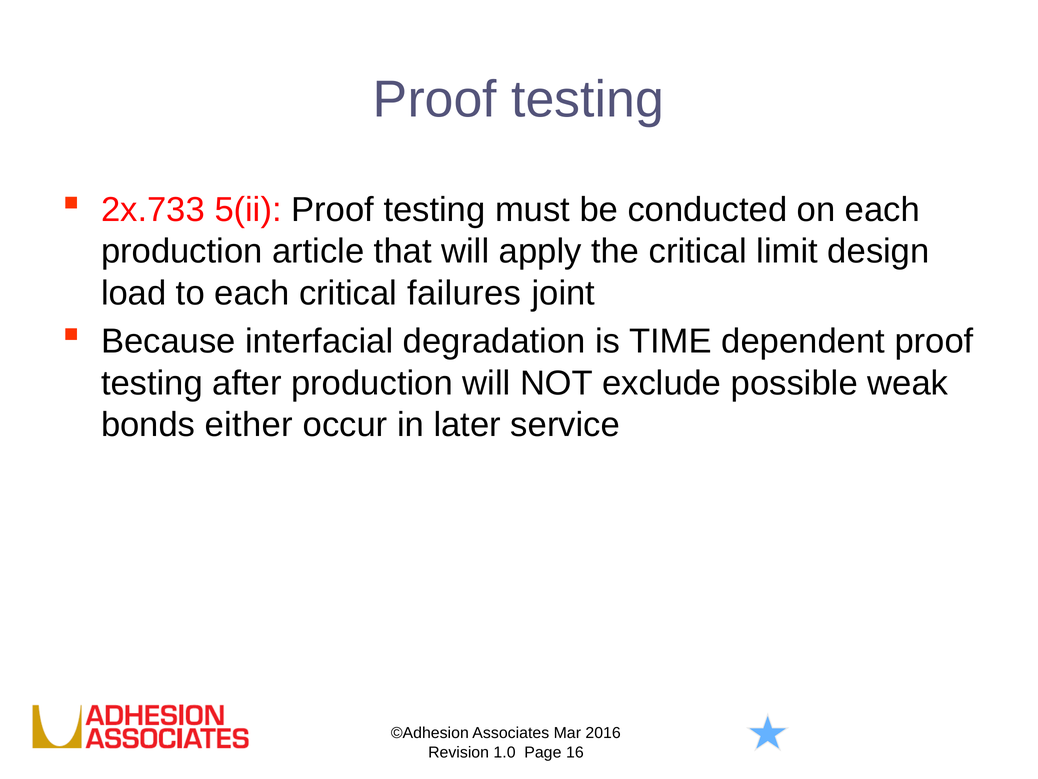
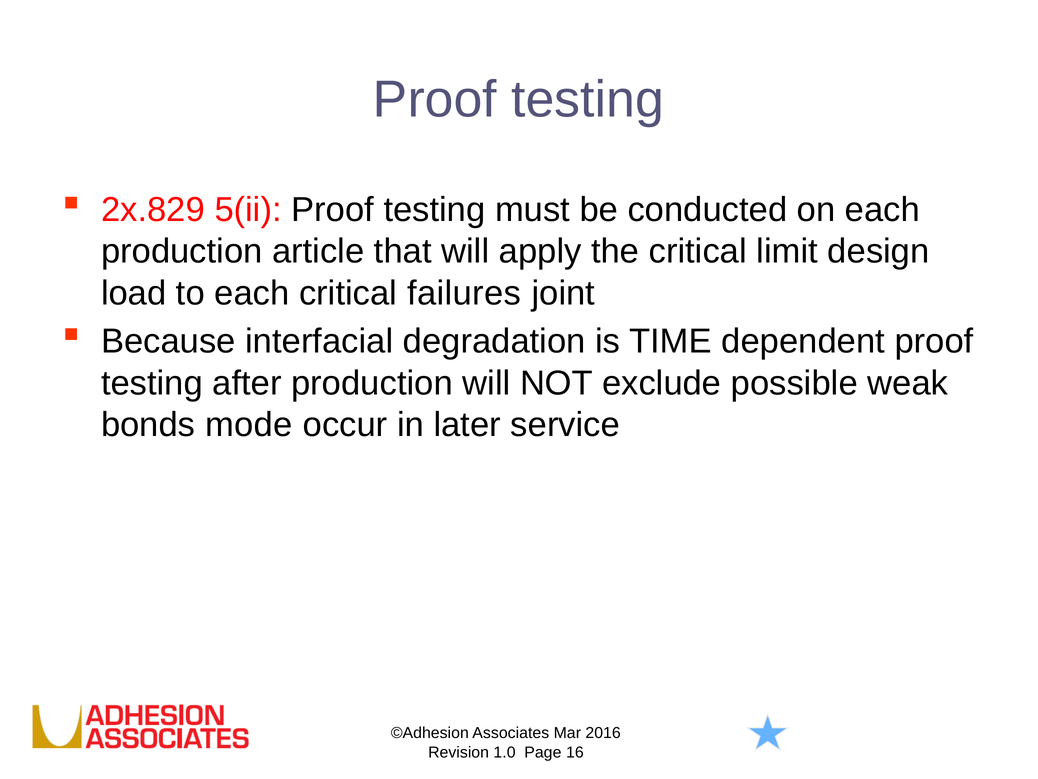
2x.733: 2x.733 -> 2x.829 (153, 210)
either: either -> mode (249, 424)
